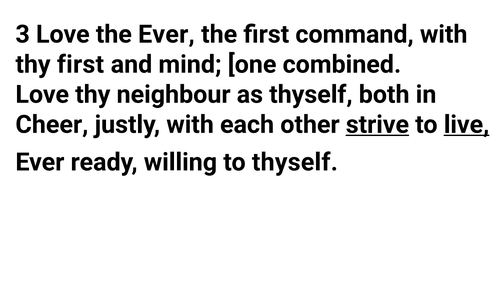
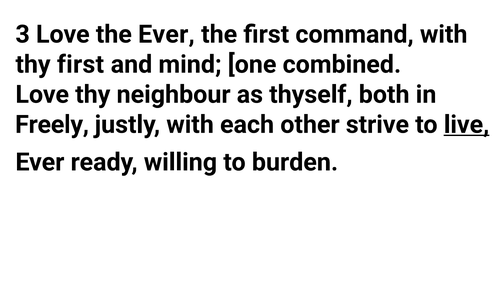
Cheer: Cheer -> Freely (52, 124)
strive underline: present -> none (377, 124)
to thyself: thyself -> burden (295, 162)
